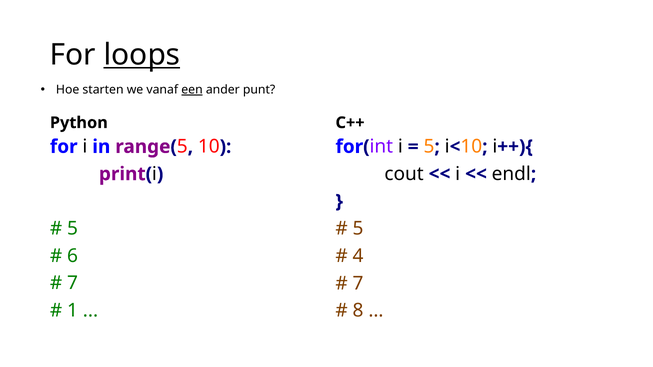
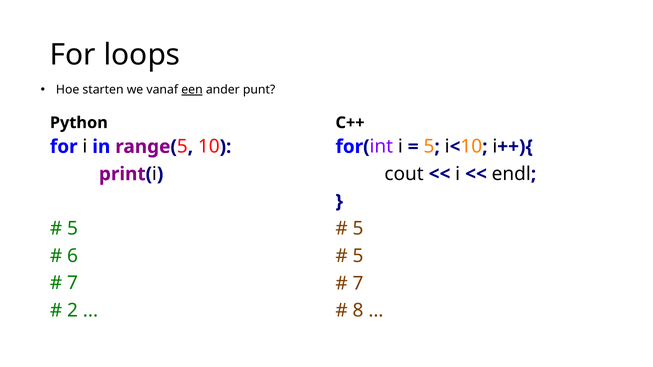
loops underline: present -> none (142, 55)
4: 4 -> 5 (358, 256)
1: 1 -> 2 (73, 311)
